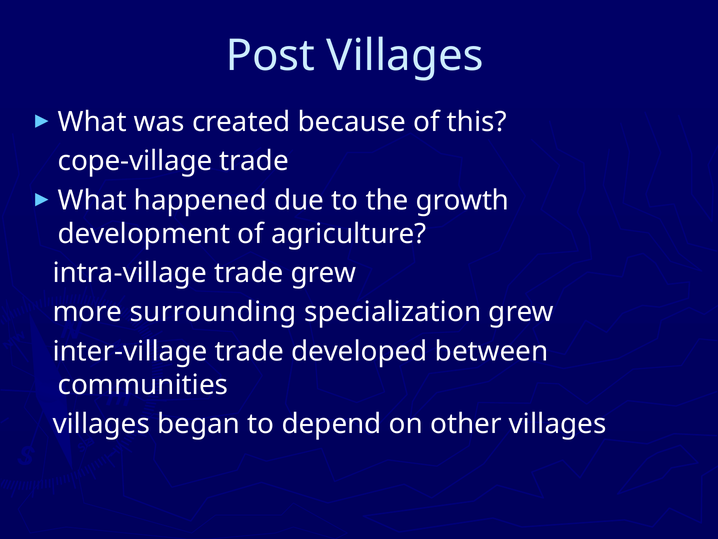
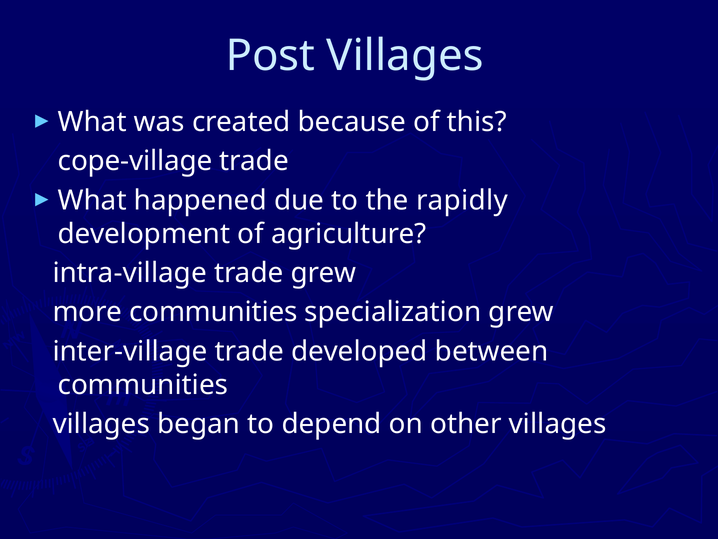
growth: growth -> rapidly (462, 200)
more surrounding: surrounding -> communities (213, 312)
